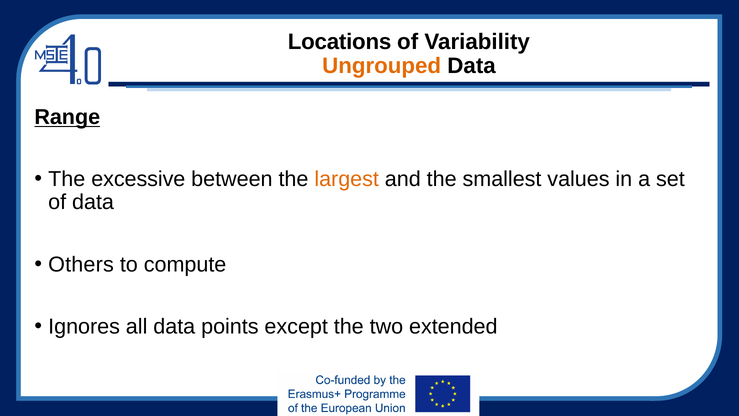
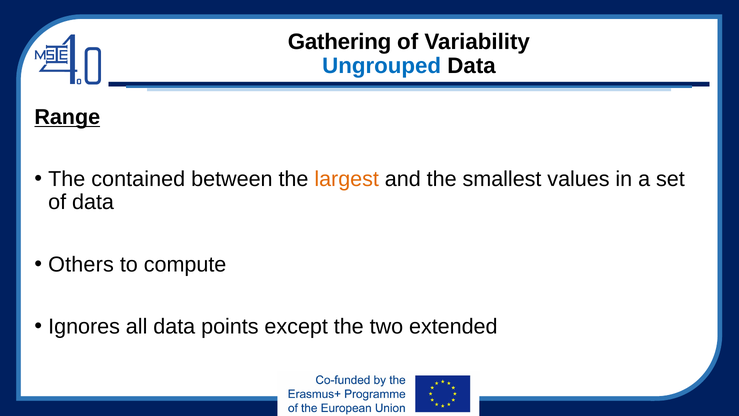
Locations: Locations -> Gathering (340, 42)
Ungrouped colour: orange -> blue (382, 66)
excessive: excessive -> contained (138, 179)
